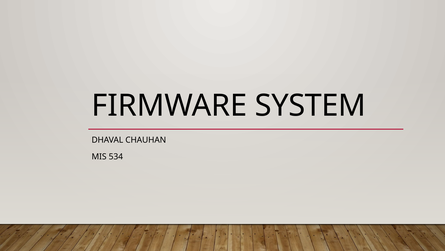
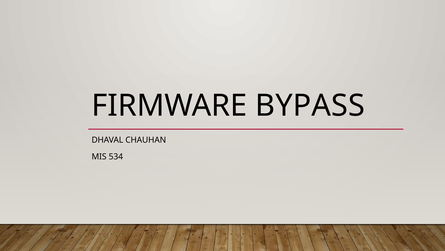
SYSTEM: SYSTEM -> BYPASS (310, 105)
